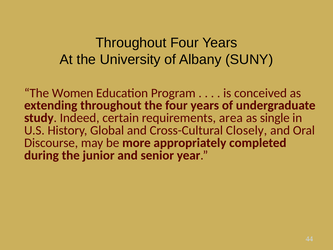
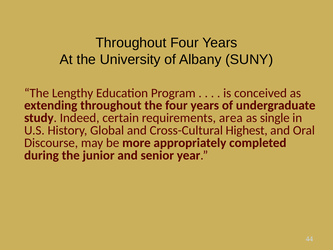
Women: Women -> Lengthy (73, 93)
Closely: Closely -> Highest (247, 130)
